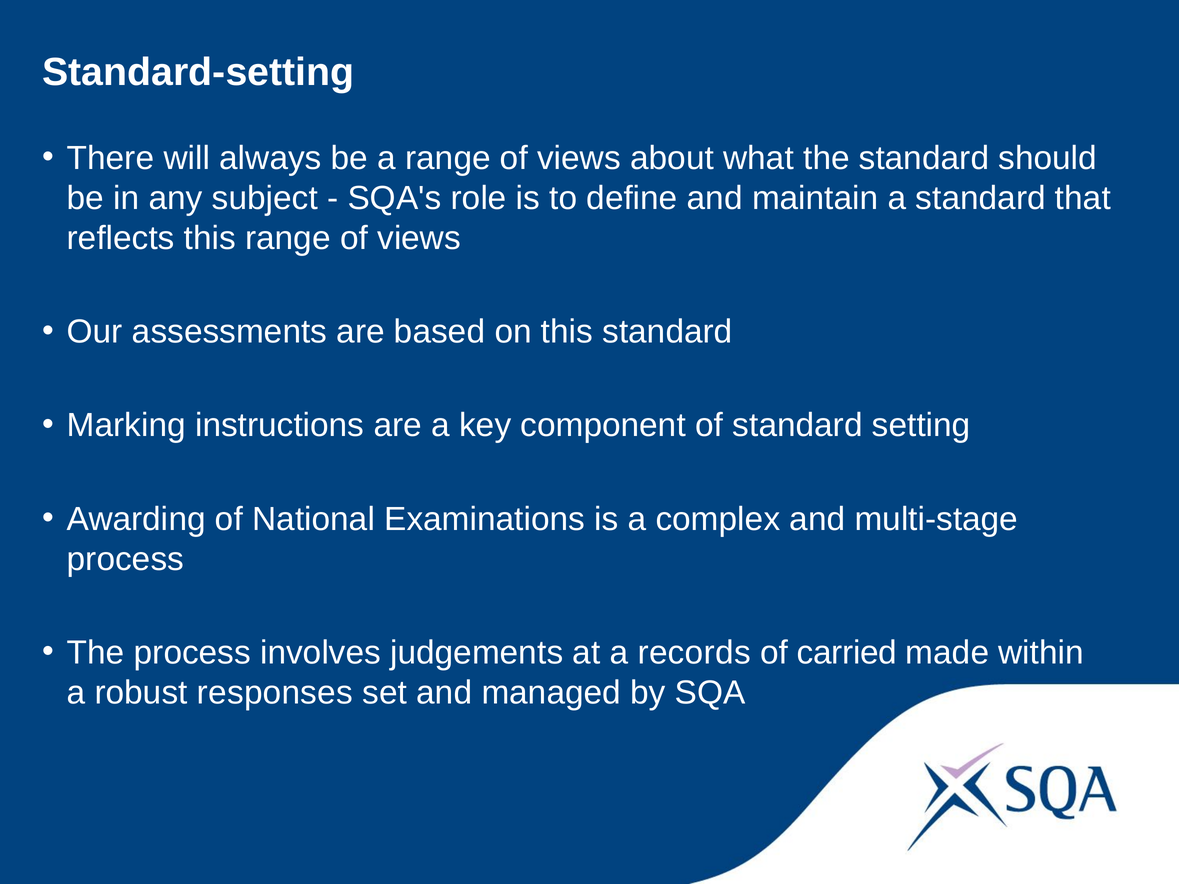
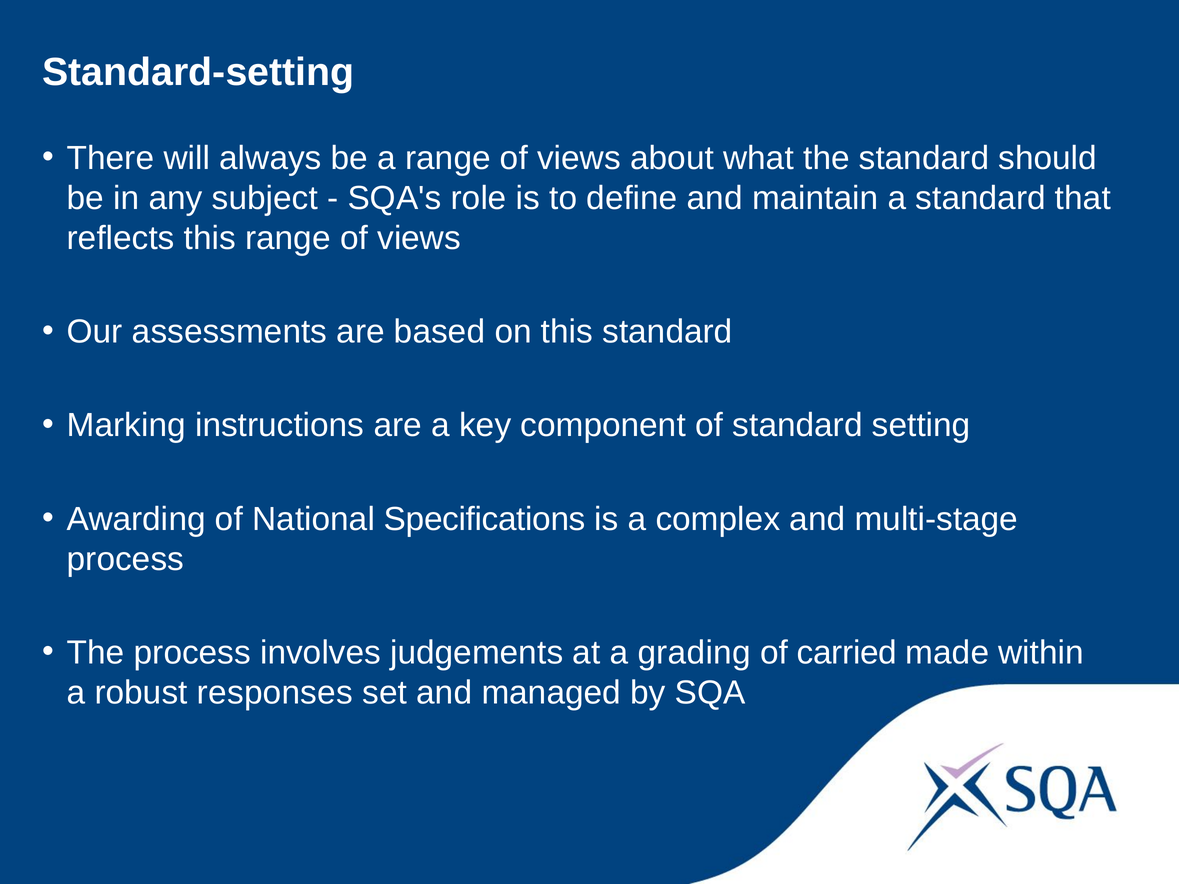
Examinations: Examinations -> Specifications (485, 519)
records: records -> grading (694, 653)
